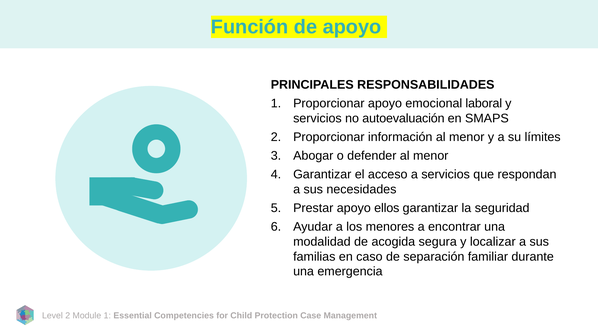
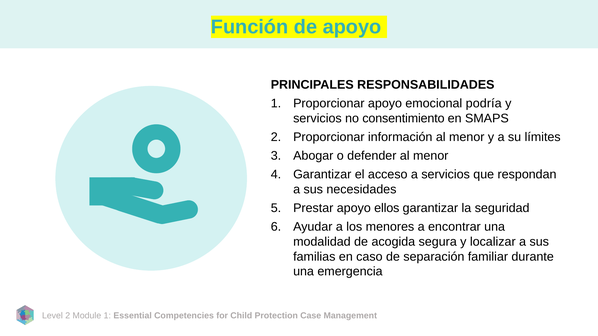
laboral: laboral -> podría (484, 104)
autoevaluación: autoevaluación -> consentimiento (403, 119)
